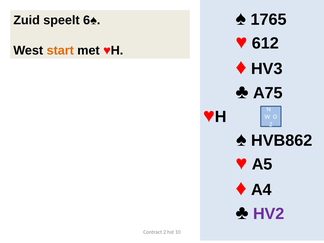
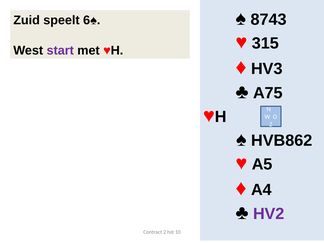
1765: 1765 -> 8743 (269, 20)
612: 612 -> 315 (265, 43)
start colour: orange -> purple (60, 50)
